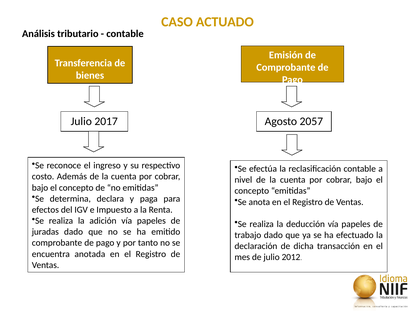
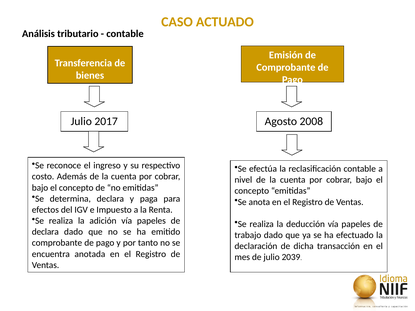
2057: 2057 -> 2008 (311, 122)
juradas: juradas -> declara (45, 232)
2012: 2012 -> 2039 (291, 257)
